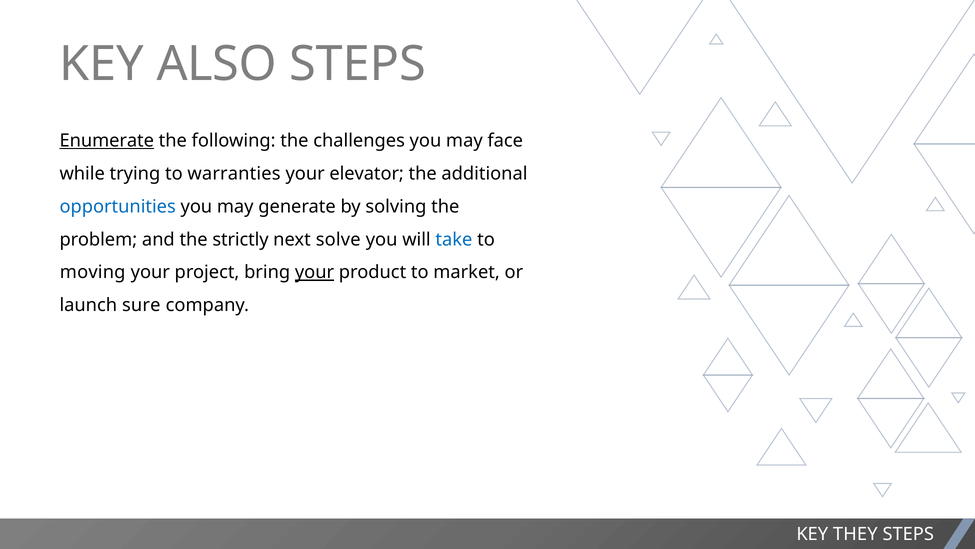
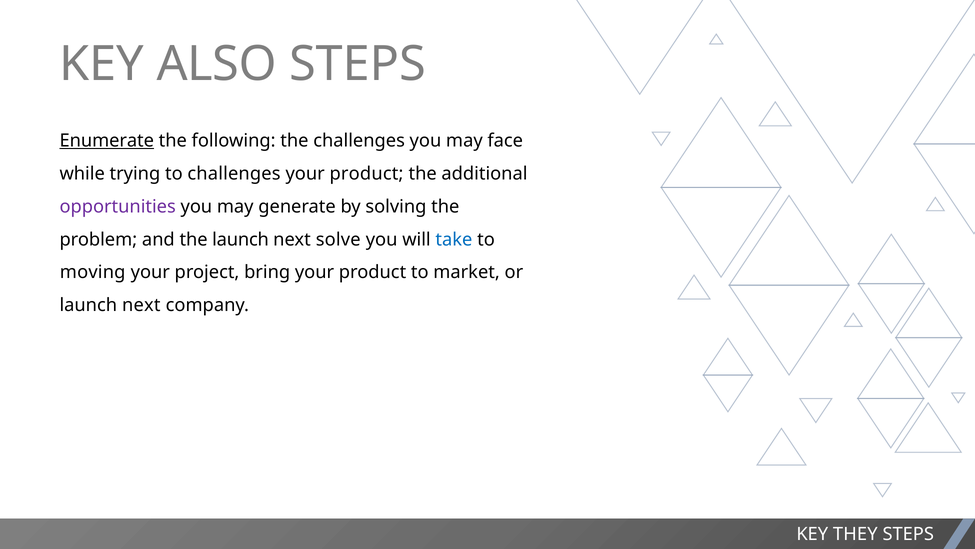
to warranties: warranties -> challenges (234, 173)
elevator: elevator -> product (367, 173)
opportunities colour: blue -> purple (118, 206)
the strictly: strictly -> launch (241, 239)
your underline: present -> none (315, 272)
sure: sure -> next (141, 305)
